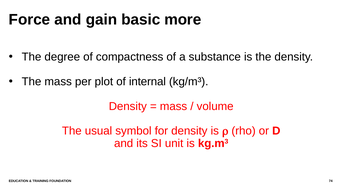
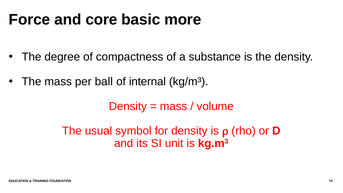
gain: gain -> core (102, 20)
plot: plot -> ball (104, 82)
